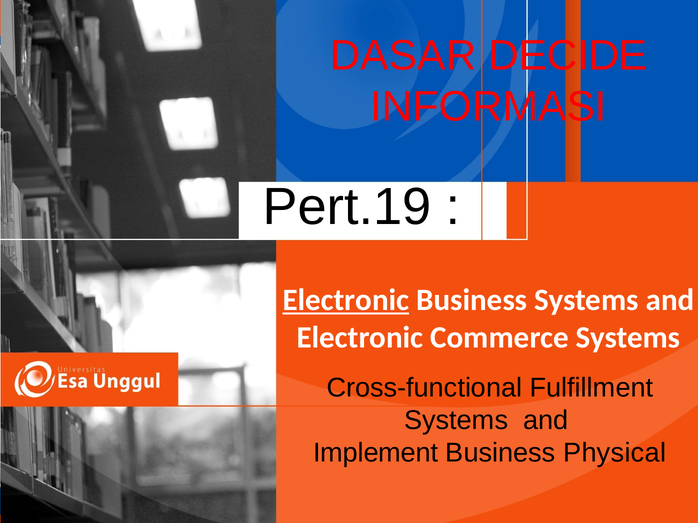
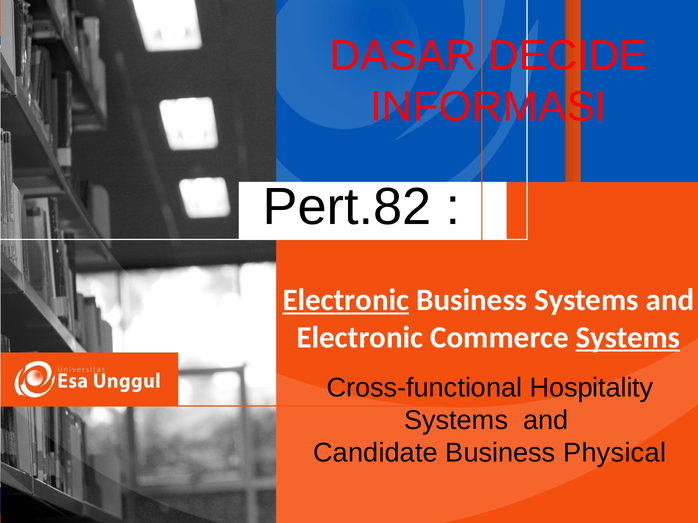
Pert.19: Pert.19 -> Pert.82 (347, 207)
Systems underline: none -> present (628, 338)
Fulfillment: Fulfillment -> Hospitality (592, 388)
Implement: Implement -> Candidate (375, 453)
